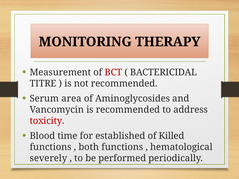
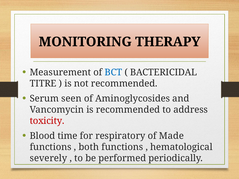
BCT colour: red -> blue (113, 73)
area: area -> seen (71, 99)
established: established -> respiratory (120, 136)
Killed: Killed -> Made (171, 136)
